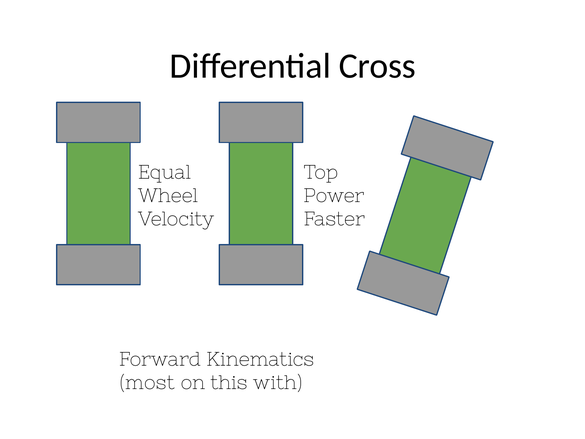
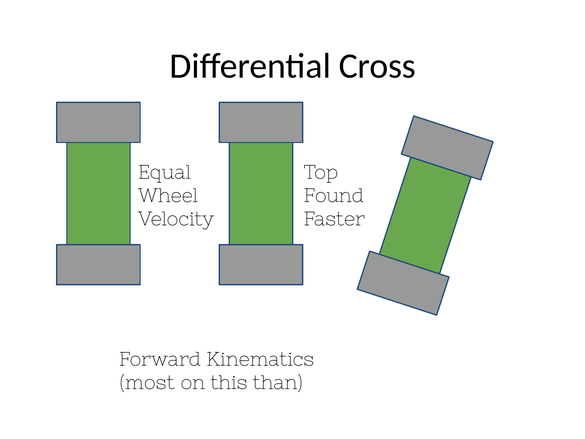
Power: Power -> Found (334, 196)
with: with -> than (278, 382)
